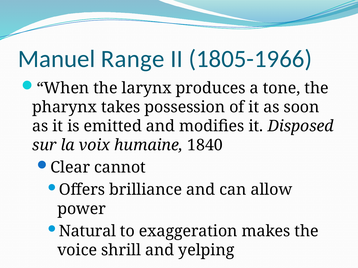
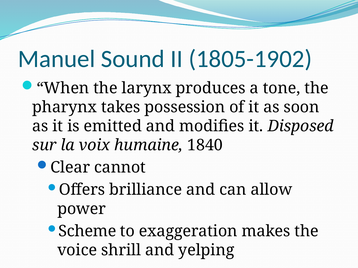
Range: Range -> Sound (133, 59)
1805-1966: 1805-1966 -> 1805-1902 (250, 59)
Natural: Natural -> Scheme (87, 231)
